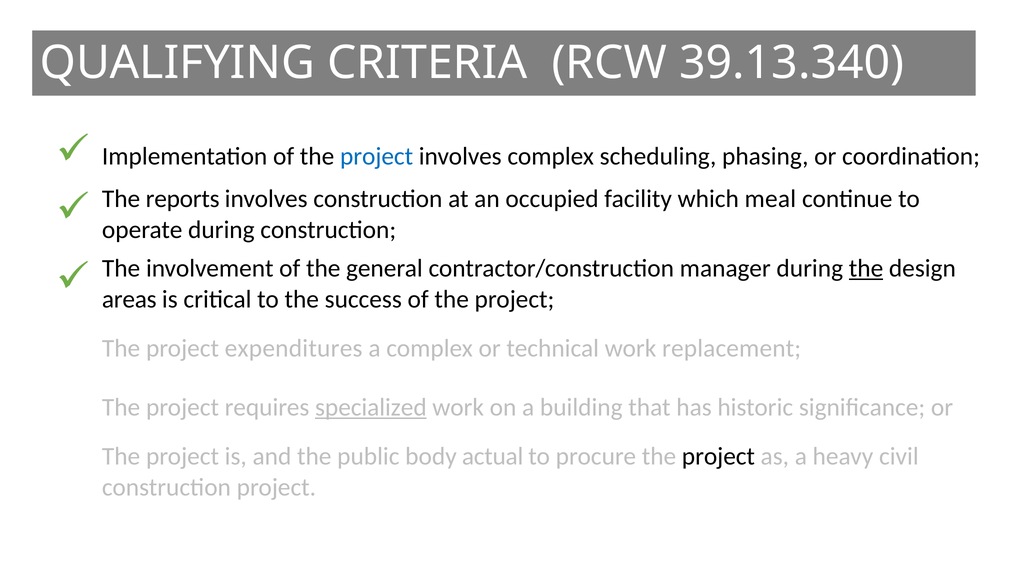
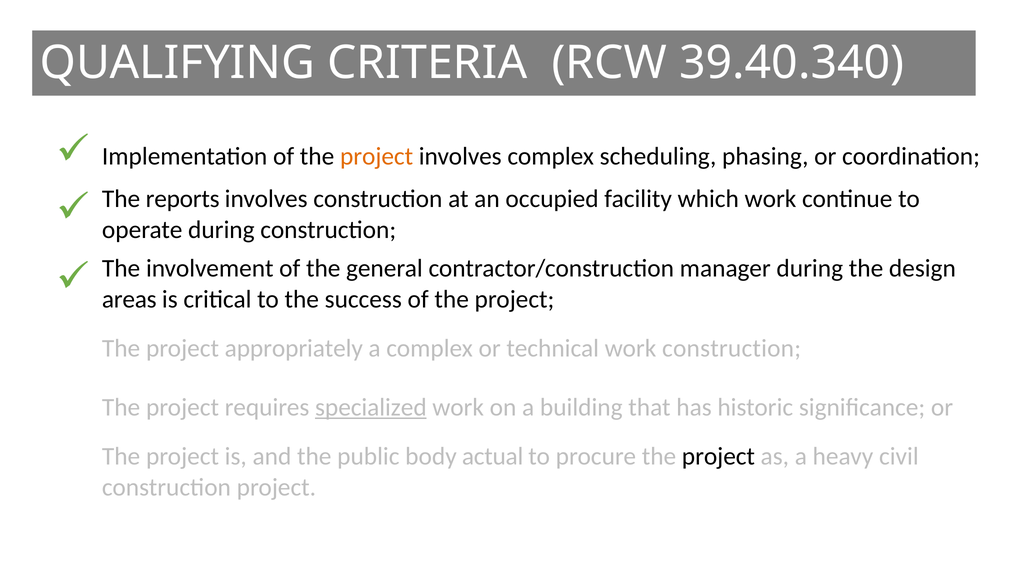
39.13.340: 39.13.340 -> 39.40.340 (792, 63)
project colour: blue -> orange (377, 156)
which meal: meal -> work (770, 199)
the underline: present -> none (866, 268)
expenditures: expenditures -> appropriately (294, 348)
work replacement: replacement -> construction (732, 348)
